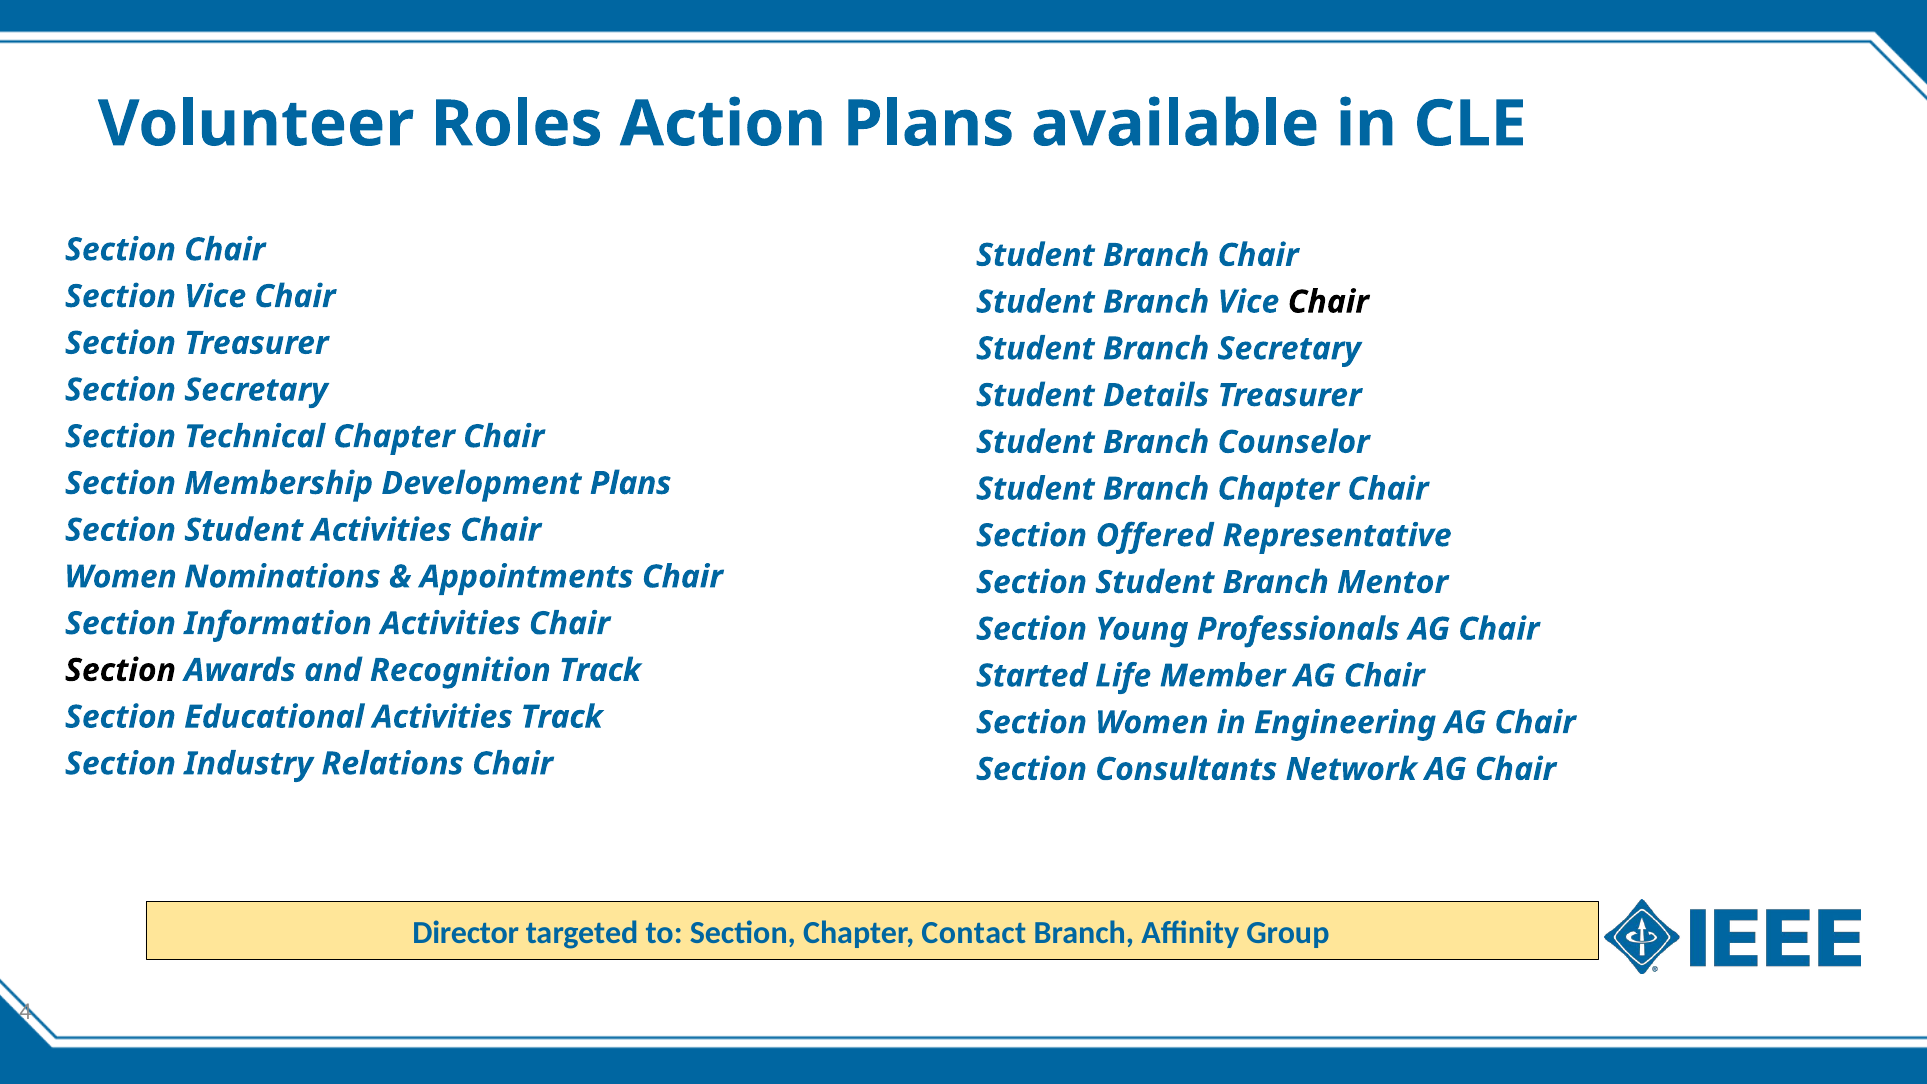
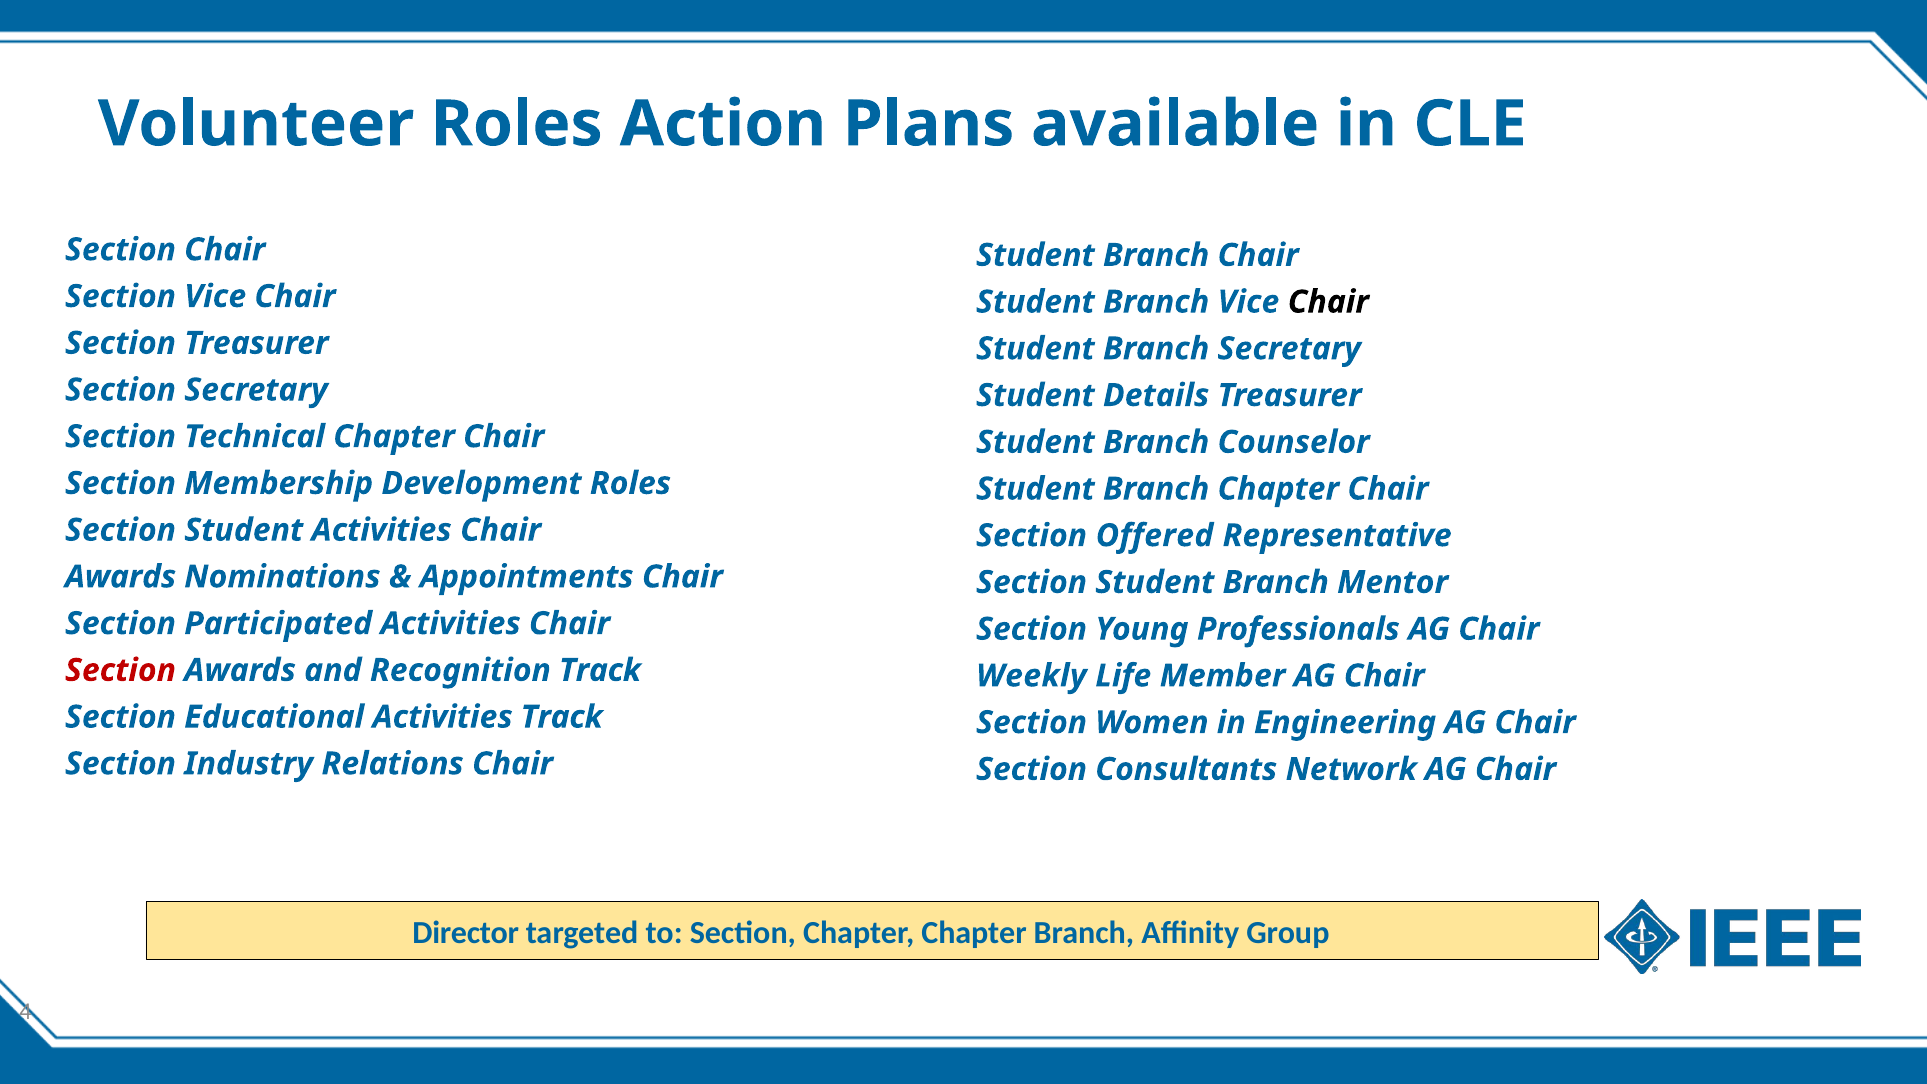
Development Plans: Plans -> Roles (630, 483)
Women: Women -> Awards (121, 577)
Information: Information -> Participated (278, 624)
Section colour: black -> red (120, 670)
Started: Started -> Weekly (1031, 676)
Chapter Contact: Contact -> Chapter (974, 933)
